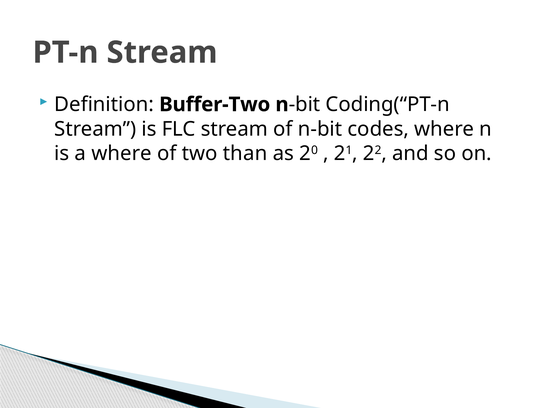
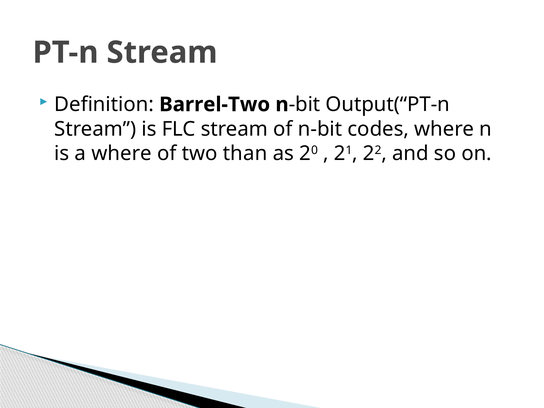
Buffer-Two: Buffer-Two -> Barrel-Two (215, 104)
Coding(“PT-n: Coding(“PT-n -> Output(“PT-n (388, 104)
